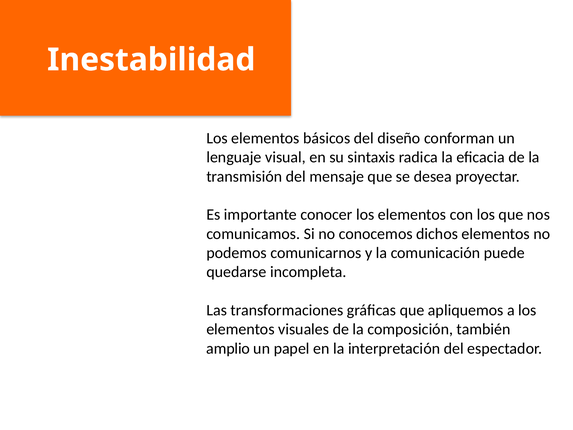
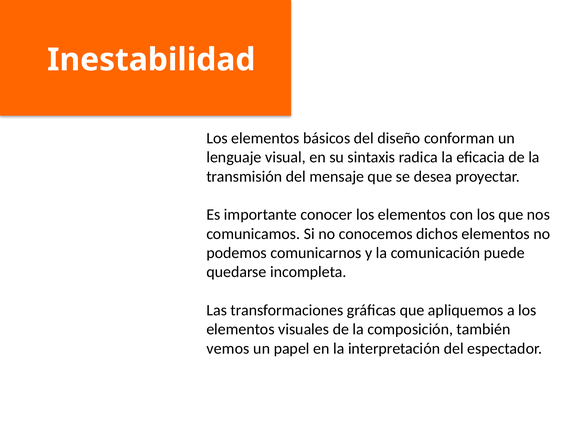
amplio: amplio -> vemos (228, 348)
